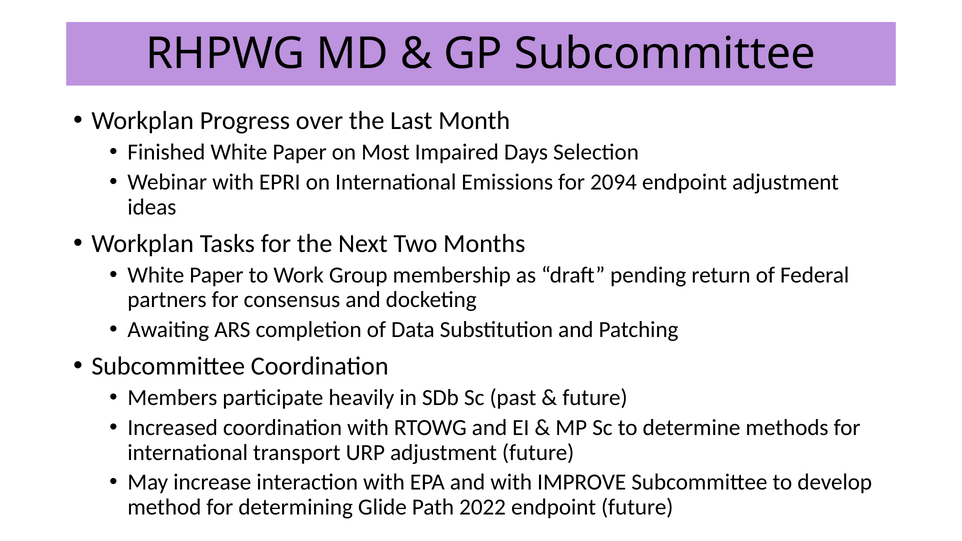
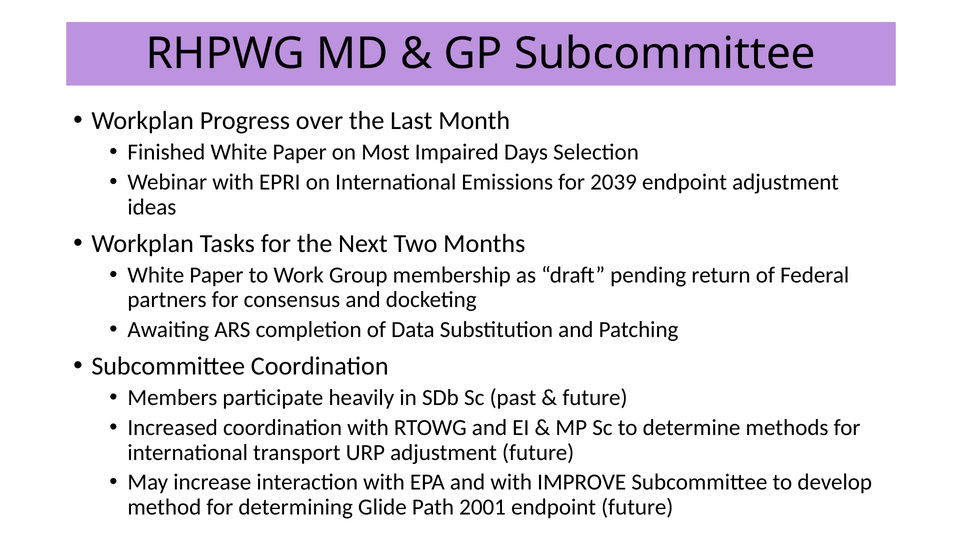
2094: 2094 -> 2039 (614, 182)
2022: 2022 -> 2001 (483, 507)
